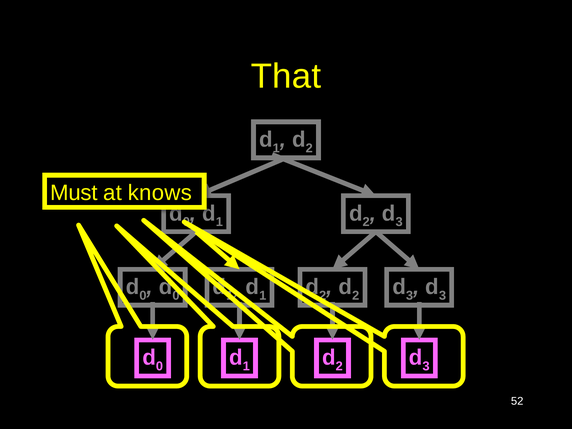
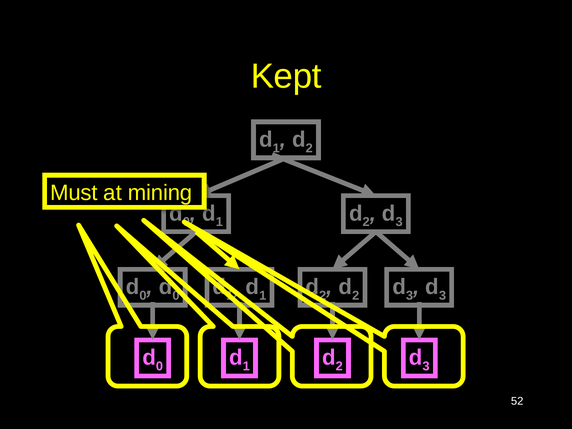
That: That -> Kept (286, 76)
knows: knows -> mining (160, 193)
